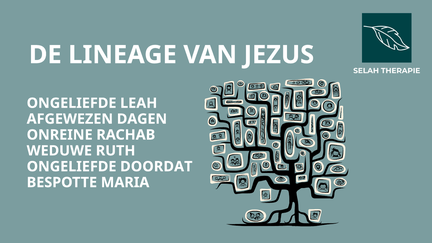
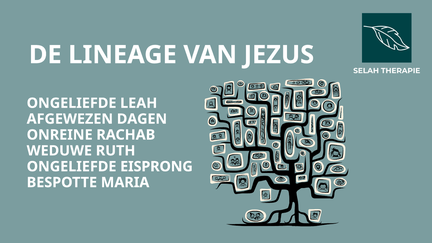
DOORDAT: DOORDAT -> EISPRONG (156, 167)
